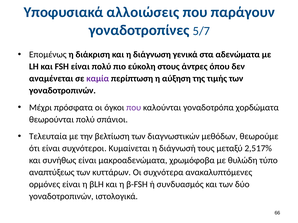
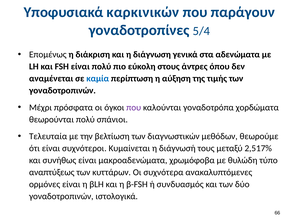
αλλοιώσεις: αλλοιώσεις -> καρκινικών (143, 12)
5/7: 5/7 -> 5/4 (201, 31)
καμία colour: purple -> blue (98, 79)
